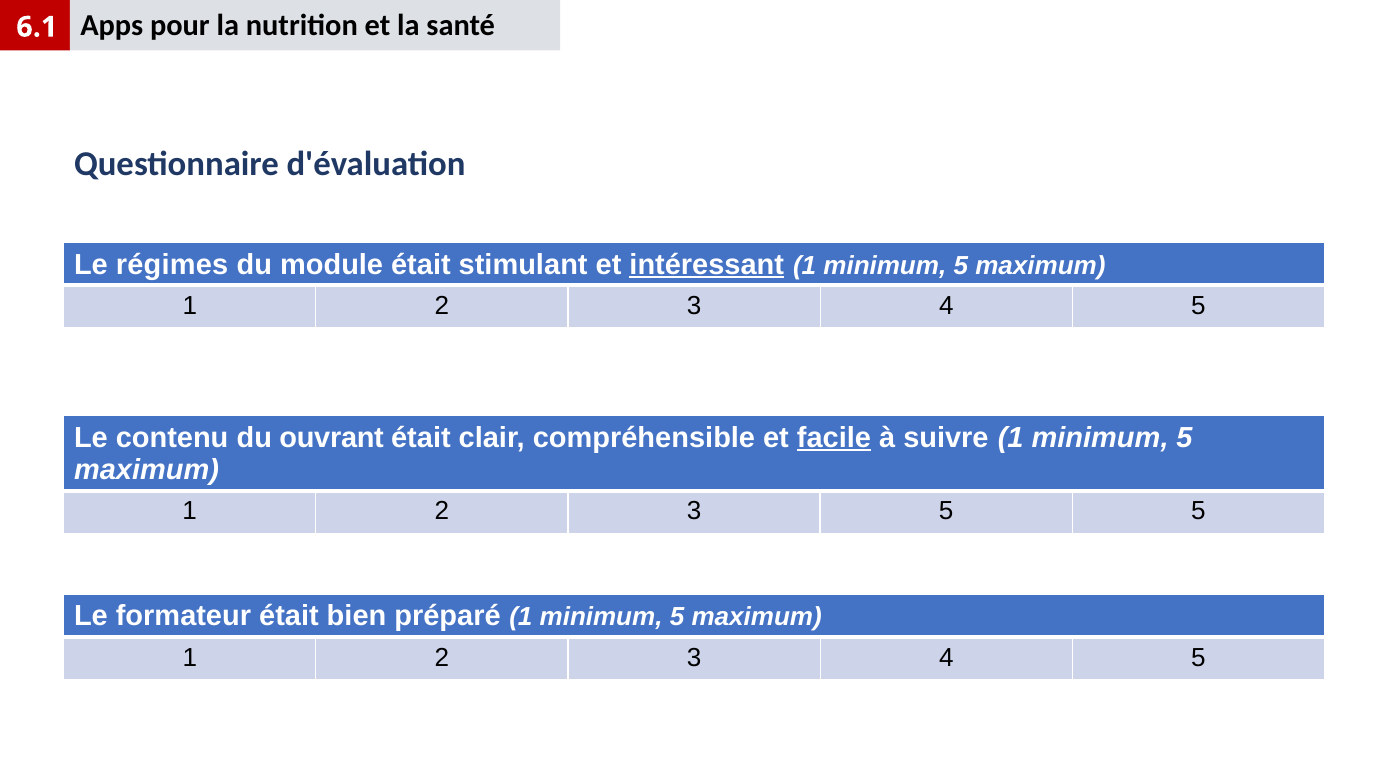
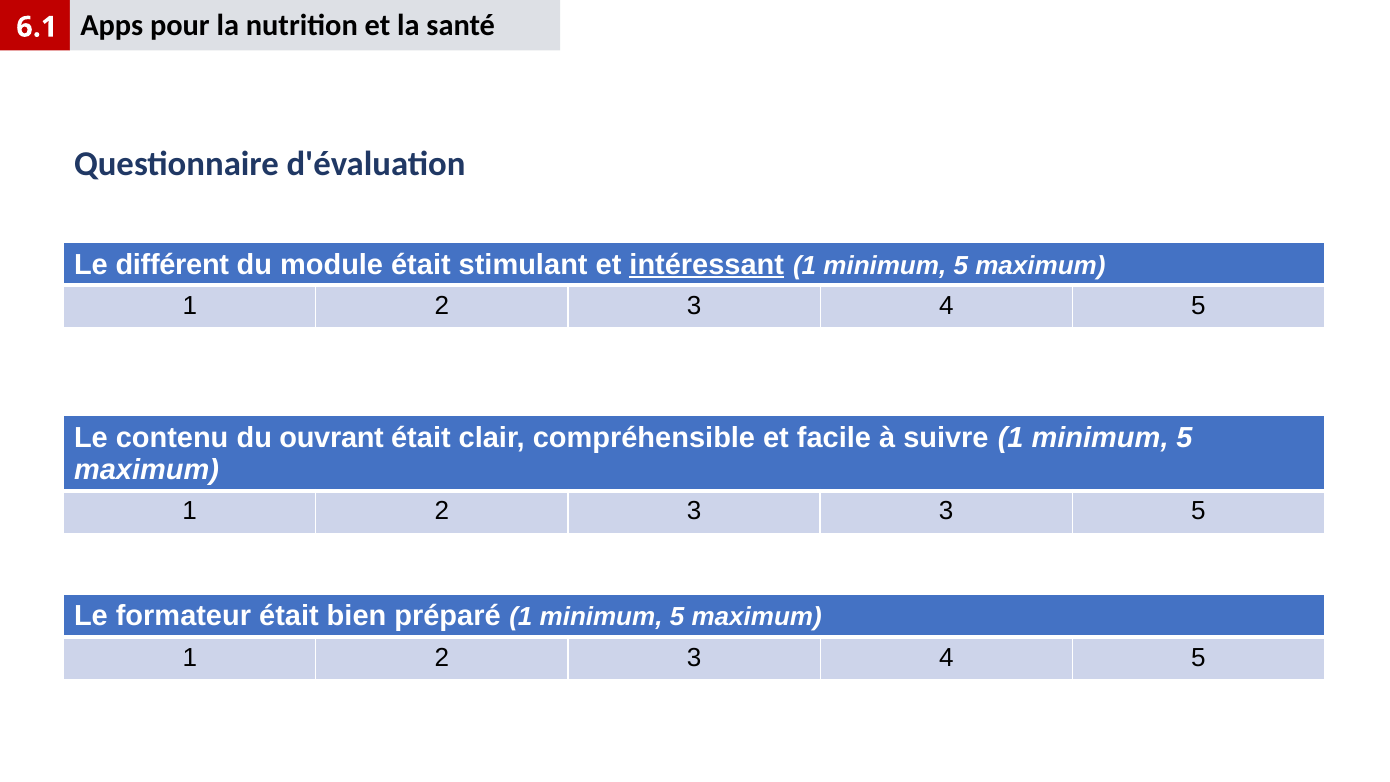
régimes: régimes -> différent (172, 264)
facile underline: present -> none (834, 438)
3 5: 5 -> 3 (946, 511)
